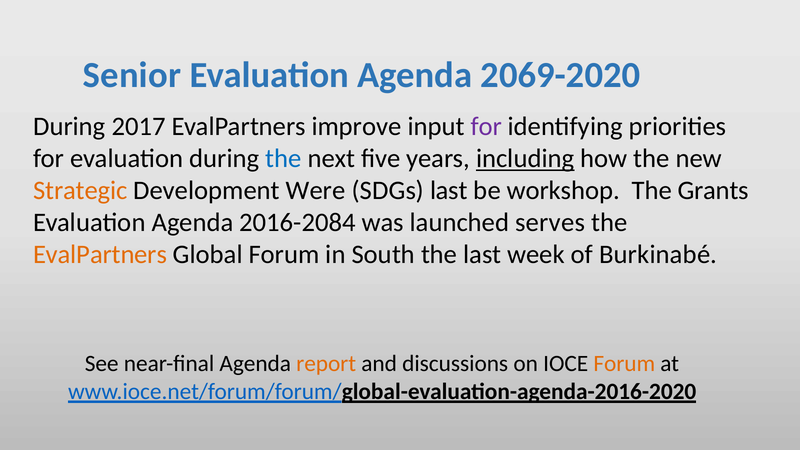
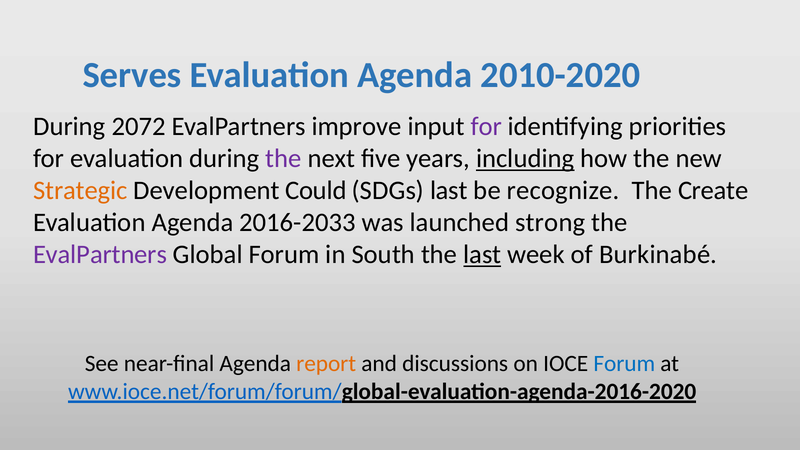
Senior: Senior -> Serves (132, 75)
2069-2020: 2069-2020 -> 2010-2020 (560, 75)
2017: 2017 -> 2072 (139, 127)
the colour: blue -> purple (283, 159)
Were: Were -> Could (316, 191)
workshop: workshop -> recognize (563, 191)
Grants: Grants -> Create (713, 191)
2016-2084: 2016-2084 -> 2016-2033 (298, 223)
serves: serves -> strong (550, 223)
EvalPartners colour: orange -> purple (100, 255)
last underline: none -> present (482, 255)
Forum colour: orange -> blue (624, 364)
